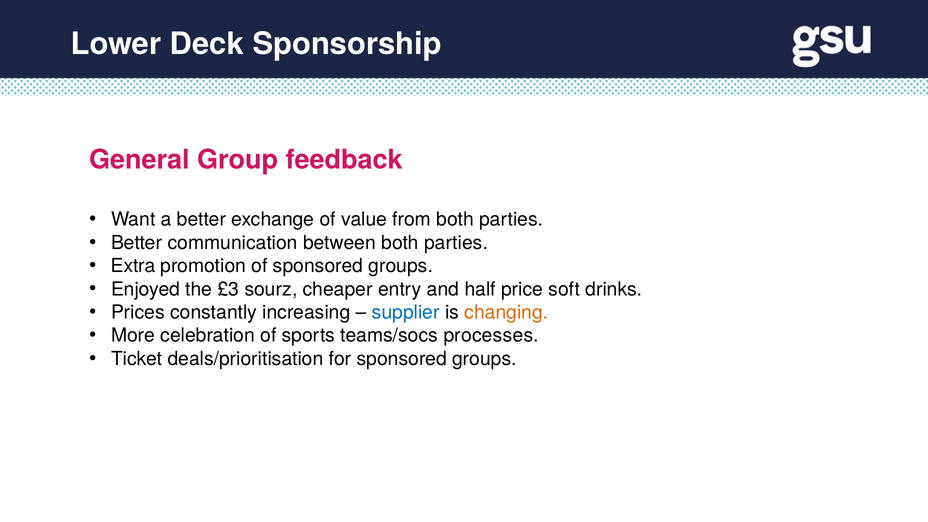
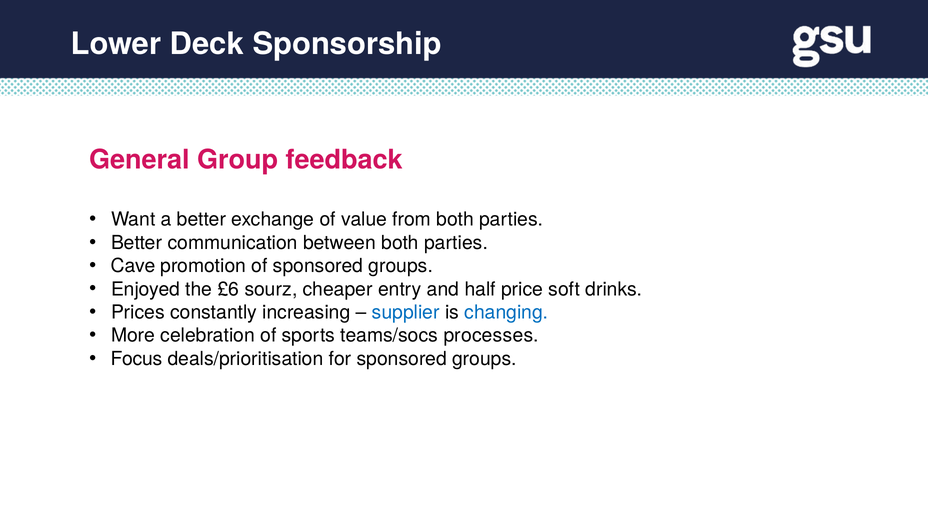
Extra: Extra -> Cave (133, 266)
£3: £3 -> £6 (228, 289)
changing colour: orange -> blue (506, 312)
Ticket: Ticket -> Focus (137, 359)
